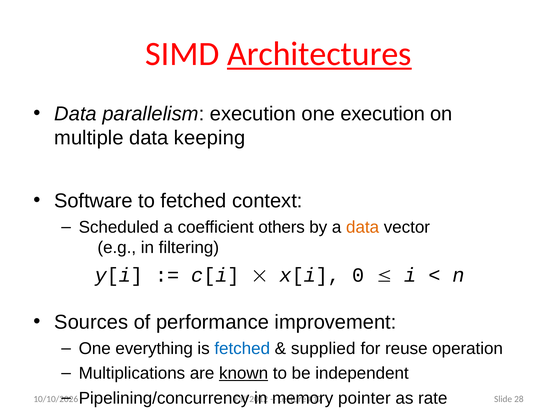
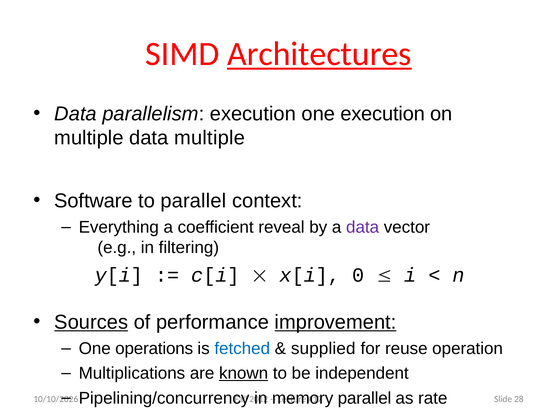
data keeping: keeping -> multiple (210, 138)
to fetched: fetched -> parallel (193, 201)
Scheduled: Scheduled -> Everything (119, 227)
others: others -> reveal (281, 227)
data colour: orange -> purple (363, 227)
Sources underline: none -> present (91, 322)
improvement underline: none -> present (336, 322)
everything: everything -> operations (154, 348)
pointer: pointer -> parallel (365, 398)
